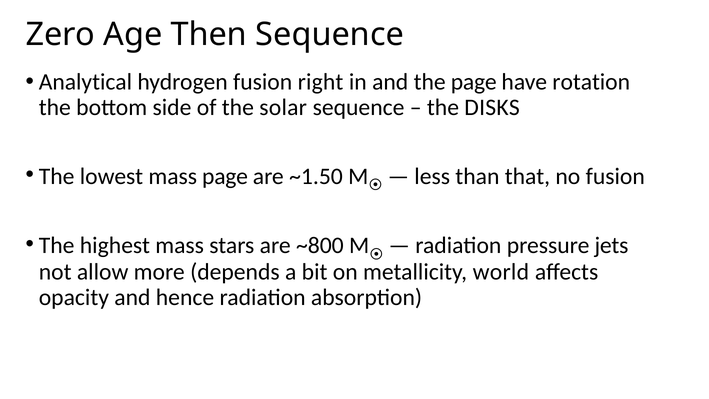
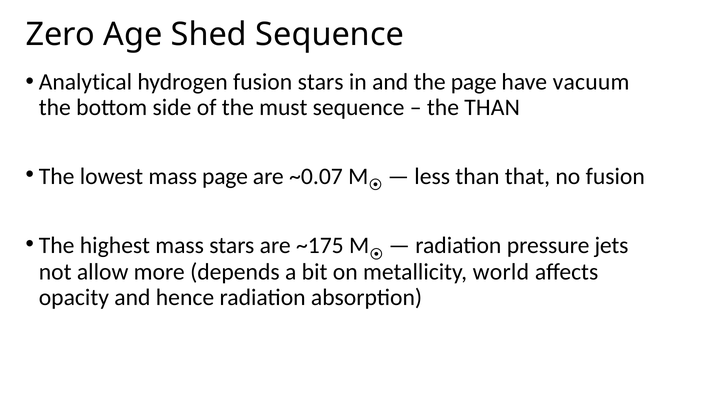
Then: Then -> Shed (209, 34)
fusion right: right -> stars (321, 82)
rotation: rotation -> vacuum (591, 82)
solar: solar -> must (283, 107)
the DISKS: DISKS -> THAN (492, 107)
~1.50: ~1.50 -> ~0.07 (316, 176)
~800: ~800 -> ~175 (320, 245)
